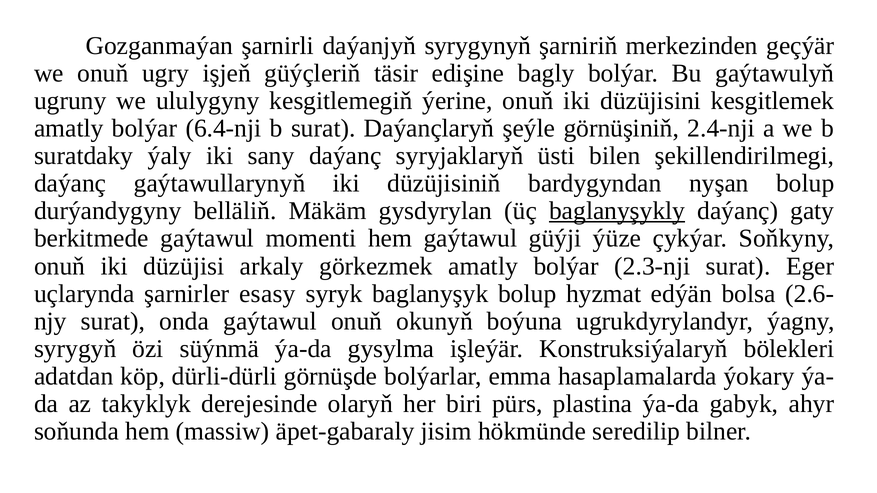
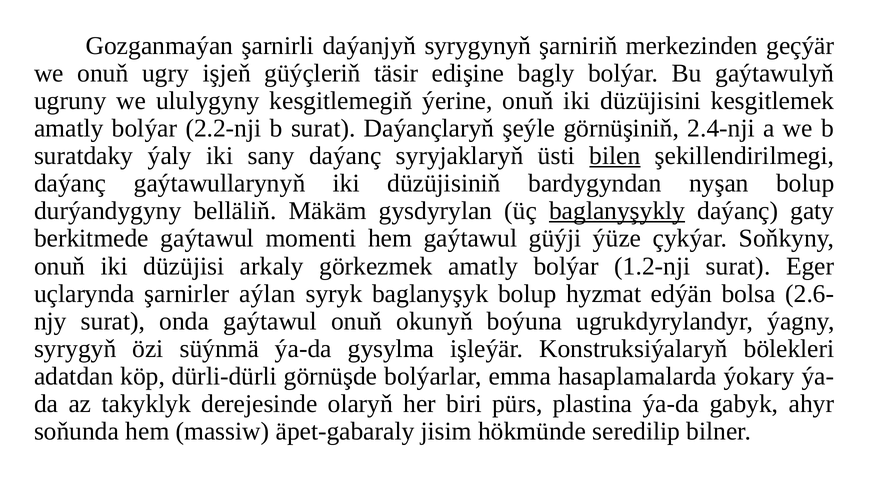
6.4-nji: 6.4-nji -> 2.2-nji (223, 128)
bilen underline: none -> present (615, 156)
2.3-nji: 2.3-nji -> 1.2-nji (652, 266)
esasy: esasy -> aýlan (267, 294)
